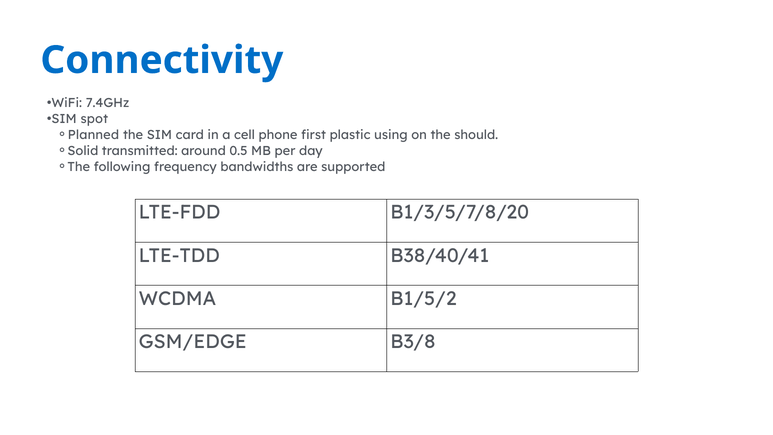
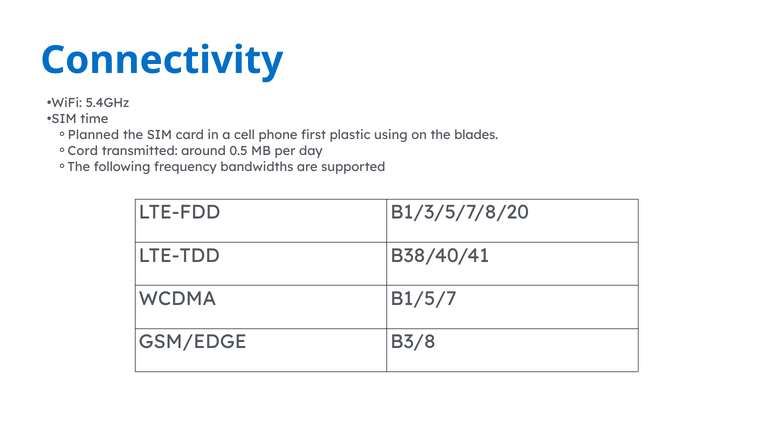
7.4GHz: 7.4GHz -> 5.4GHz (107, 103)
spot: spot -> time (94, 119)
should: should -> blades (476, 135)
Solid: Solid -> Cord (83, 151)
B1/5/2: B1/5/2 -> B1/5/7 (423, 299)
